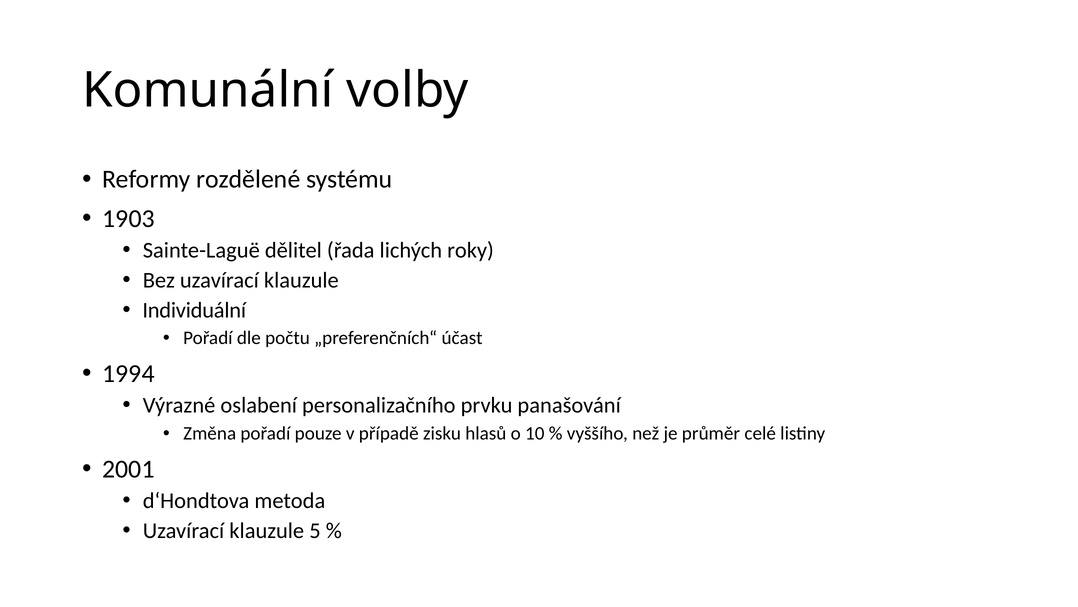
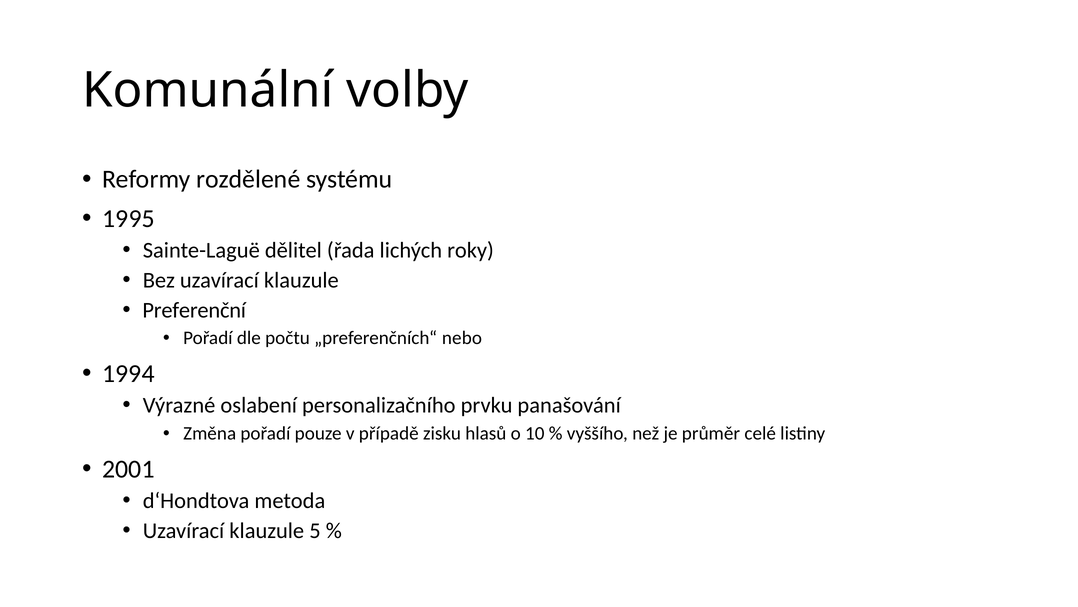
1903: 1903 -> 1995 (129, 218)
Individuální: Individuální -> Preferenční (194, 310)
účast: účast -> nebo (462, 338)
